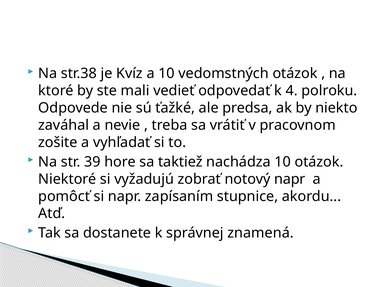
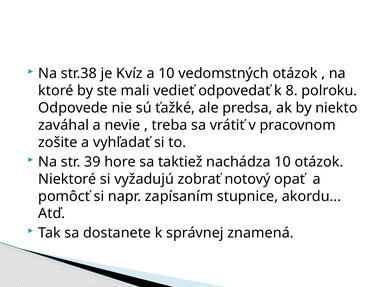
4: 4 -> 8 (292, 91)
notový napr: napr -> opať (290, 179)
